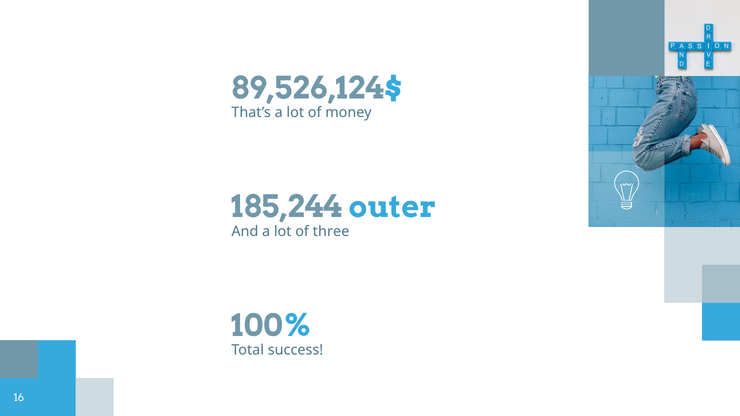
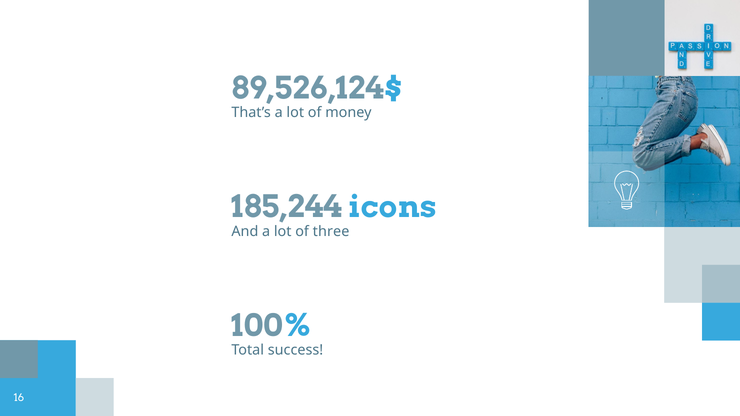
outer: outer -> icons (393, 207)
